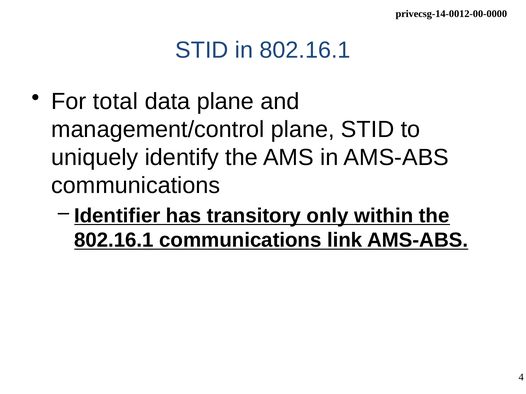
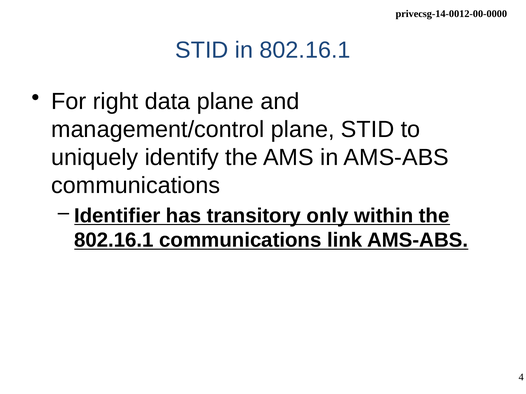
total: total -> right (115, 102)
